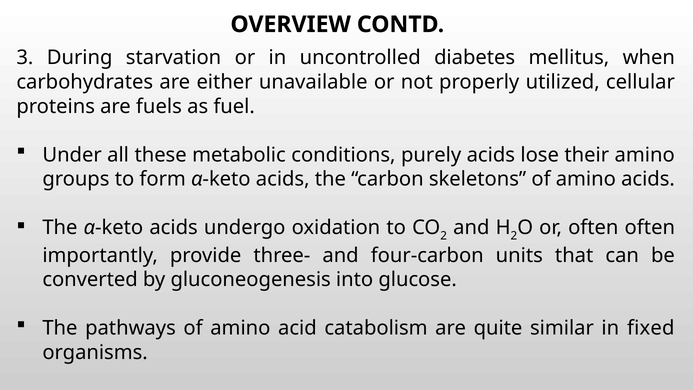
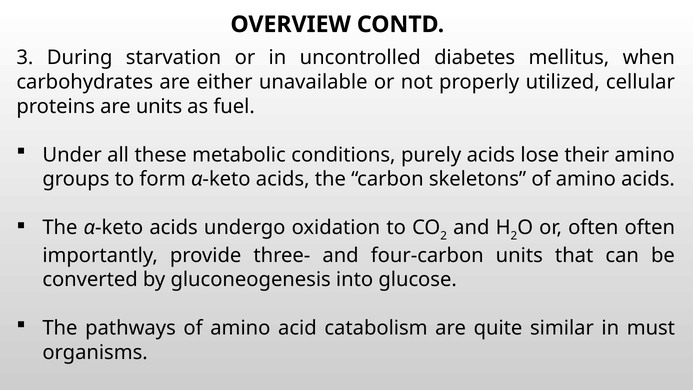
are fuels: fuels -> units (159, 106)
fixed: fixed -> must (651, 328)
